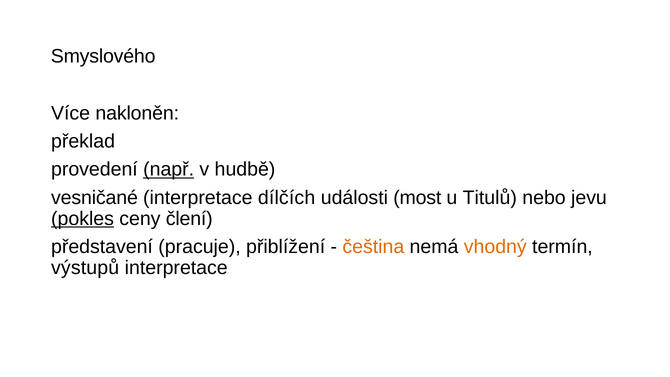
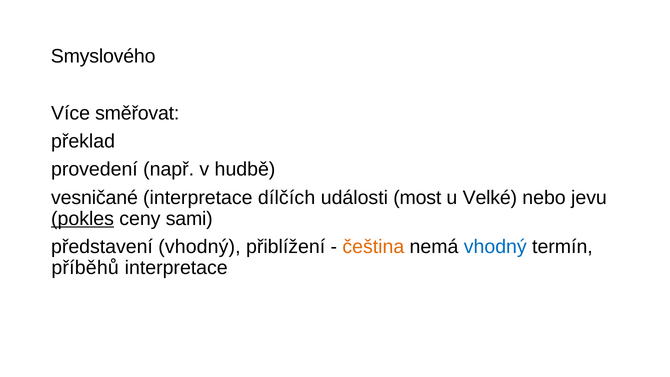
nakloněn: nakloněn -> směřovat (137, 113)
např underline: present -> none (169, 169)
Titulů: Titulů -> Velké (490, 198)
člení: člení -> sami (189, 219)
představení pracuje: pracuje -> vhodný (199, 247)
vhodný colour: orange -> blue (495, 247)
výstupů: výstupů -> příběhů (85, 268)
